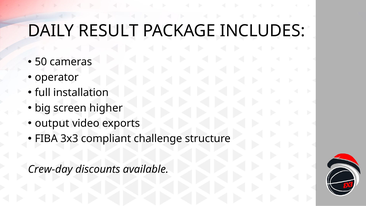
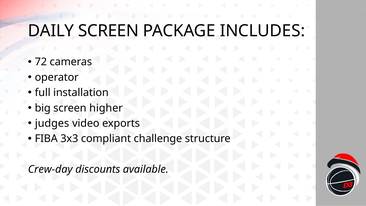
DAILY RESULT: RESULT -> SCREEN (109, 31)
50: 50 -> 72 (41, 62)
output: output -> judges (52, 123)
